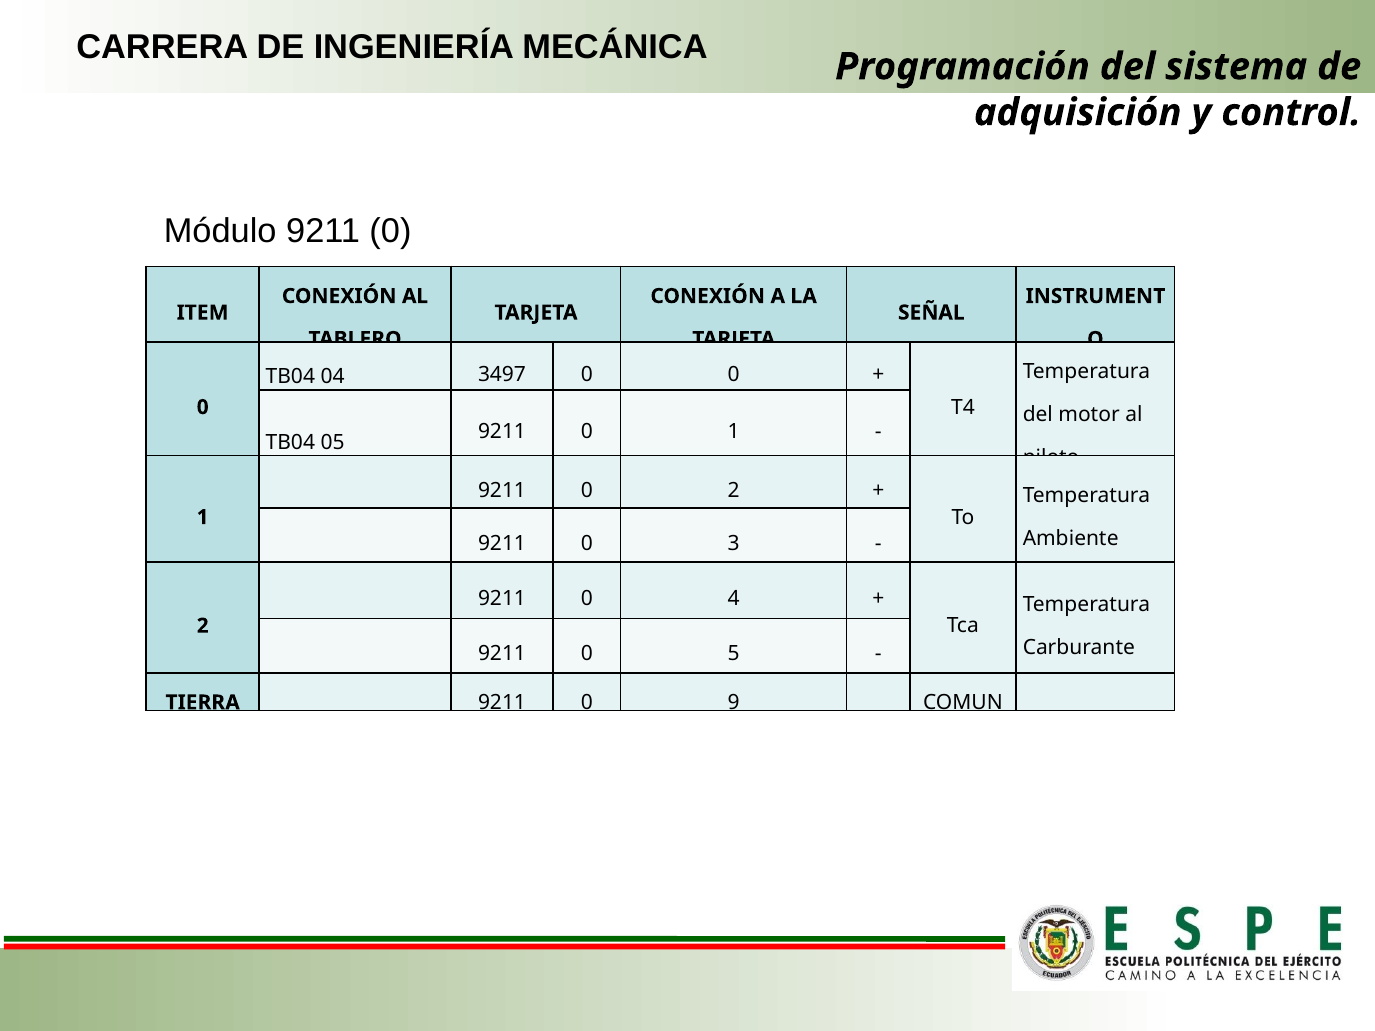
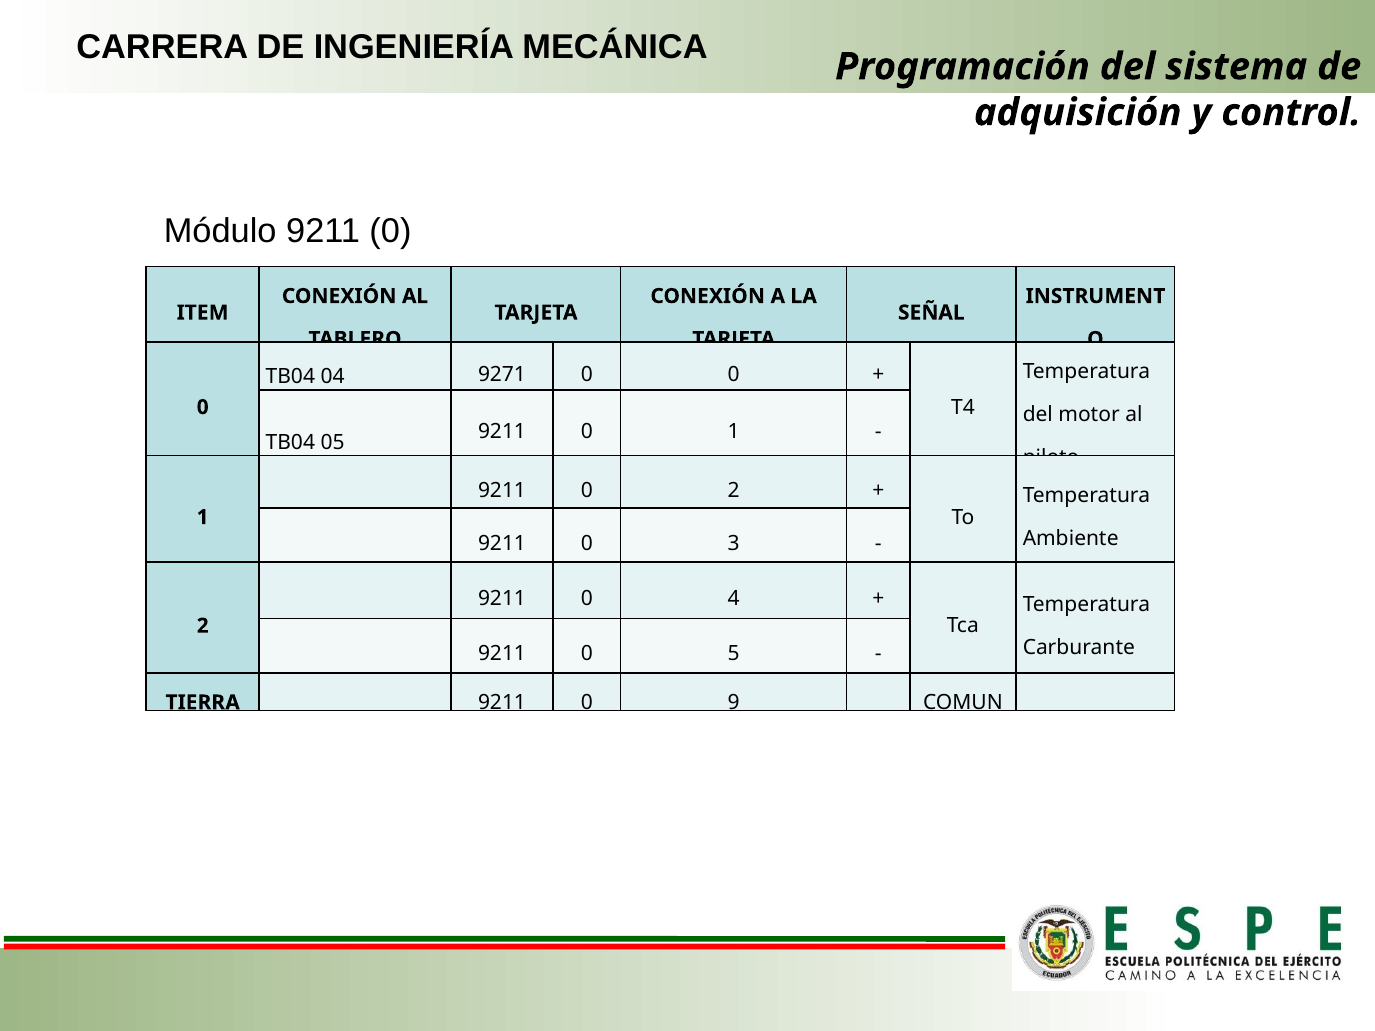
3497: 3497 -> 9271 (502, 375)
